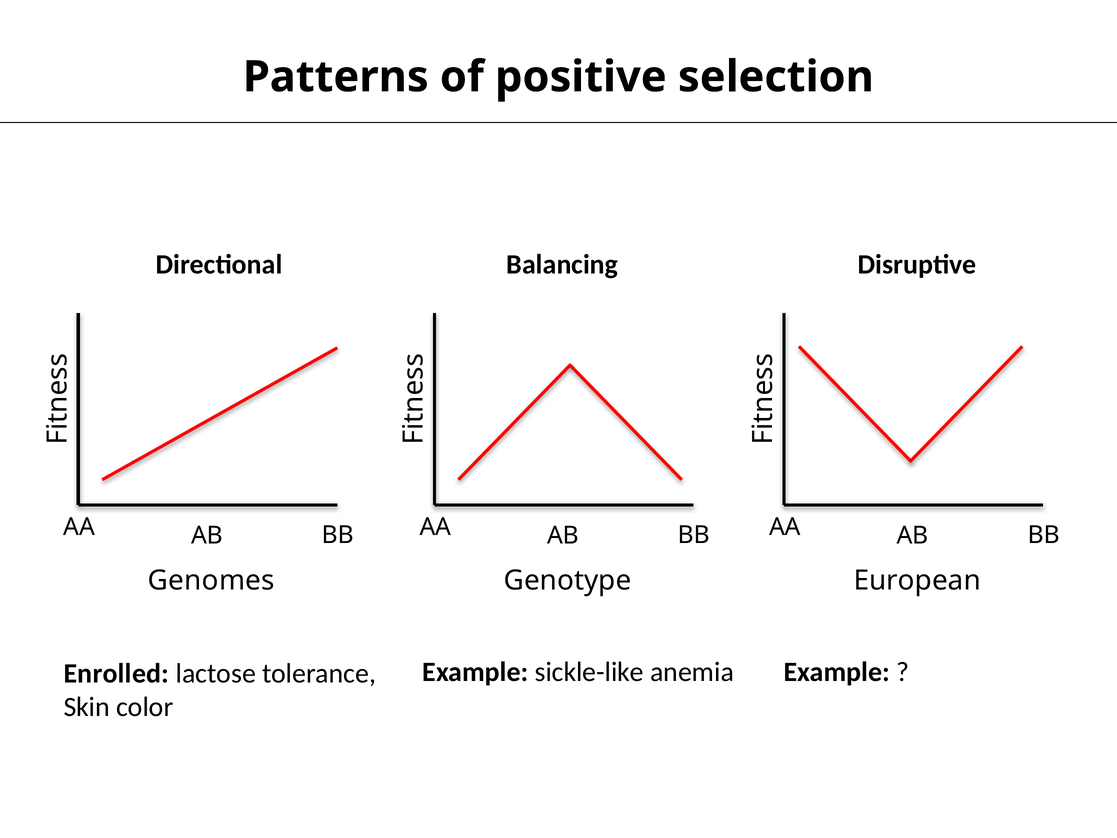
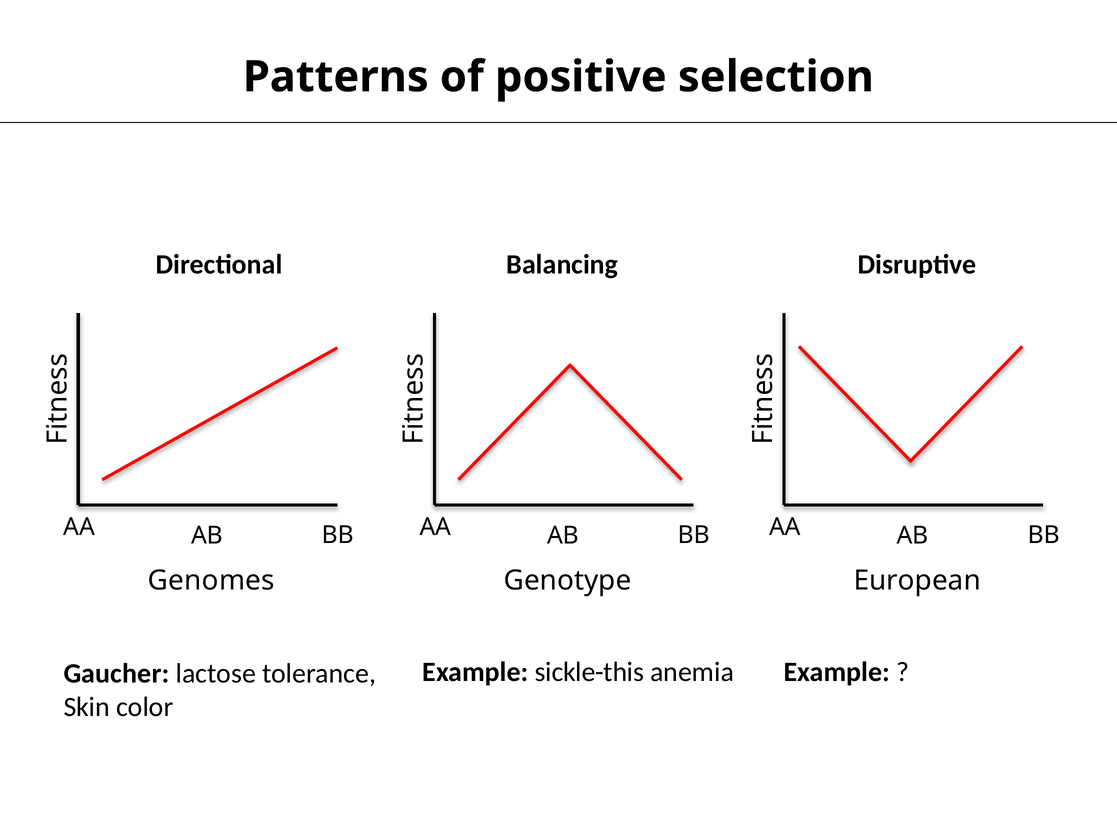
sickle-like: sickle-like -> sickle-this (589, 672)
Enrolled: Enrolled -> Gaucher (116, 673)
